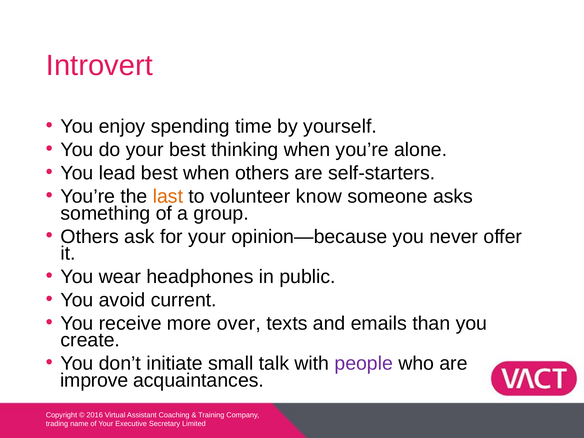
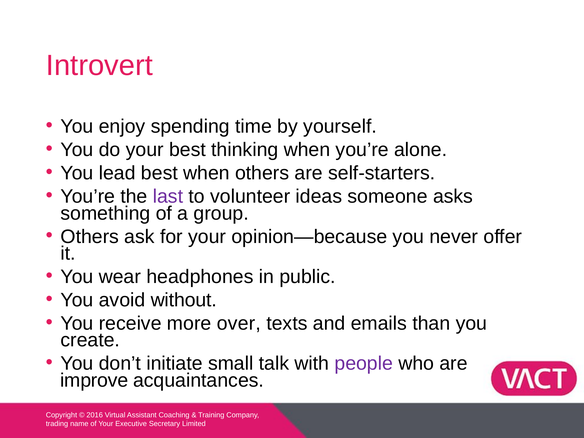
last colour: orange -> purple (168, 196)
know: know -> ideas (319, 196)
current: current -> without (184, 300)
